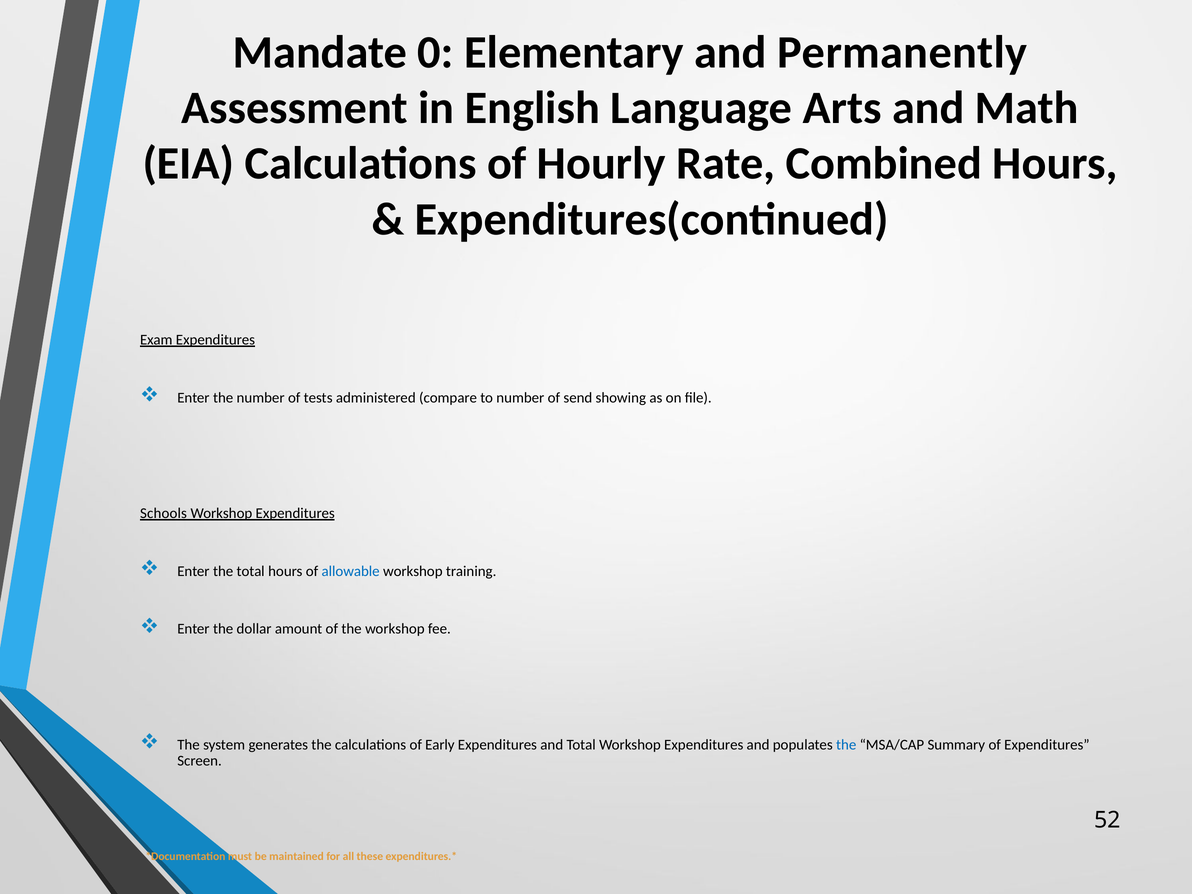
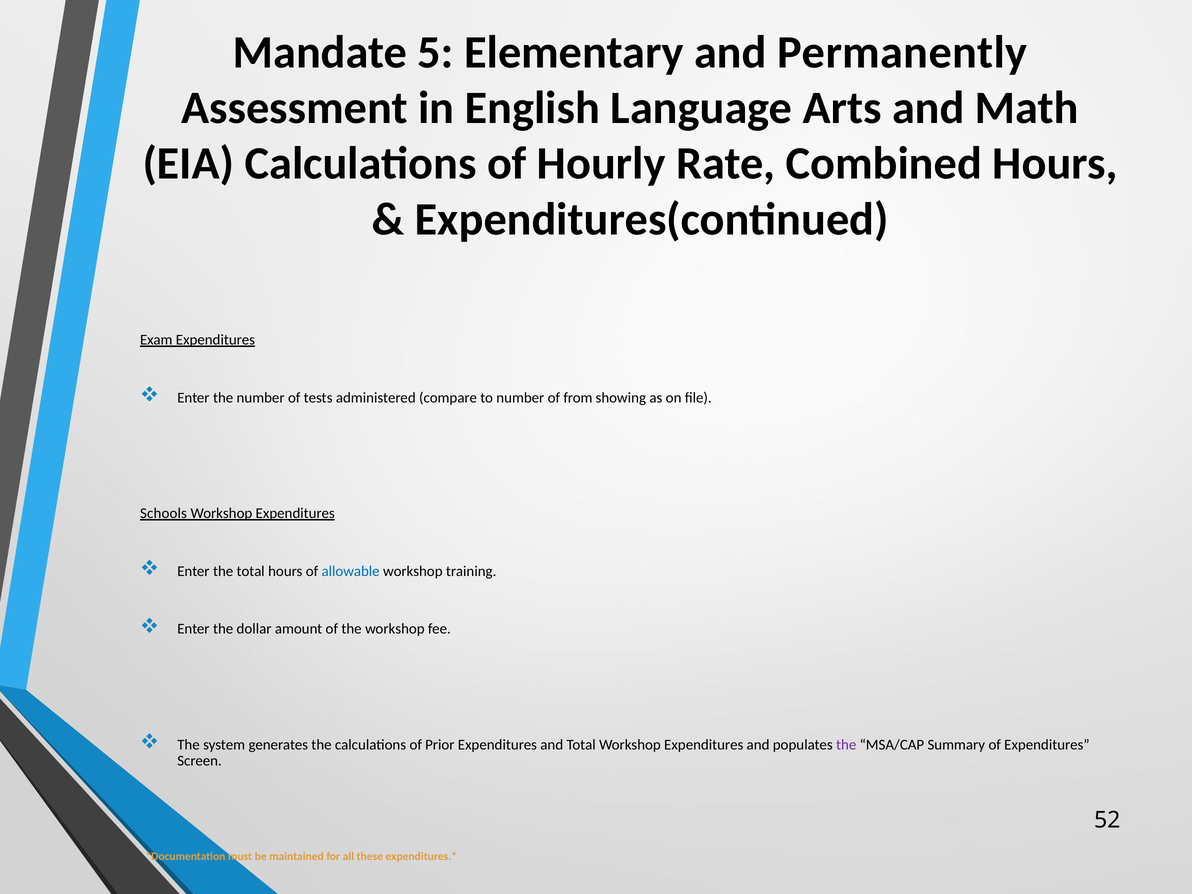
0: 0 -> 5 (436, 52)
send: send -> from (578, 398)
Early: Early -> Prior (440, 745)
the colour: blue -> purple (846, 745)
